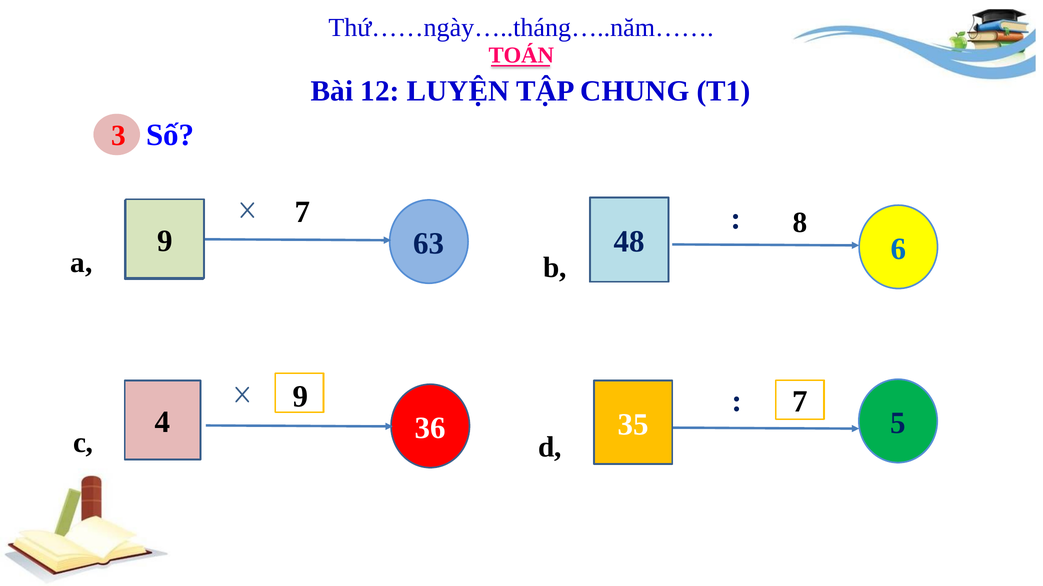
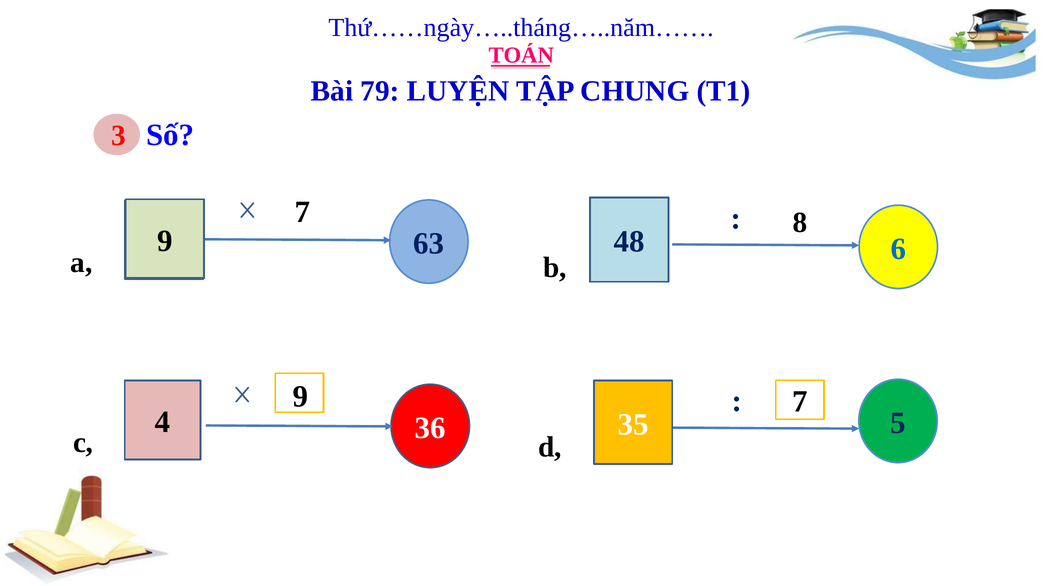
12: 12 -> 79 (380, 91)
